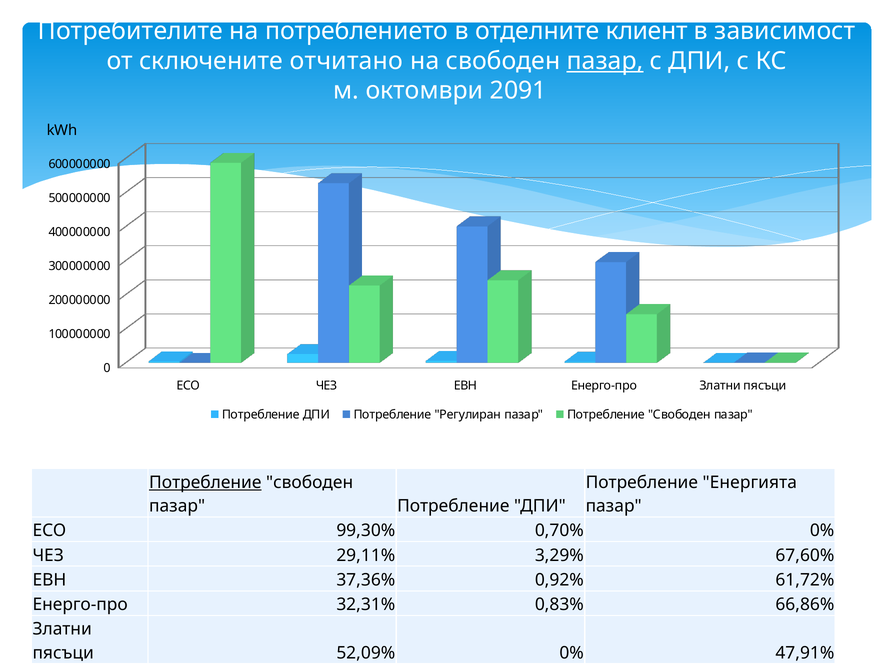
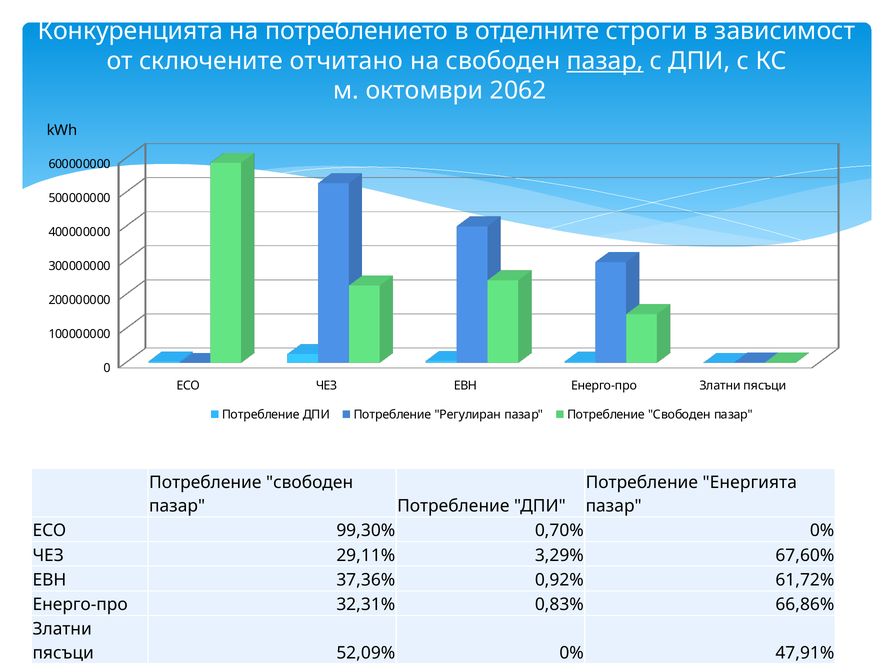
Потребителите: Потребителите -> Конкуренцията (130, 31)
клиент: клиент -> строги (647, 31)
2091: 2091 -> 2062 (518, 91)
Потребление underline: present -> none (205, 482)
